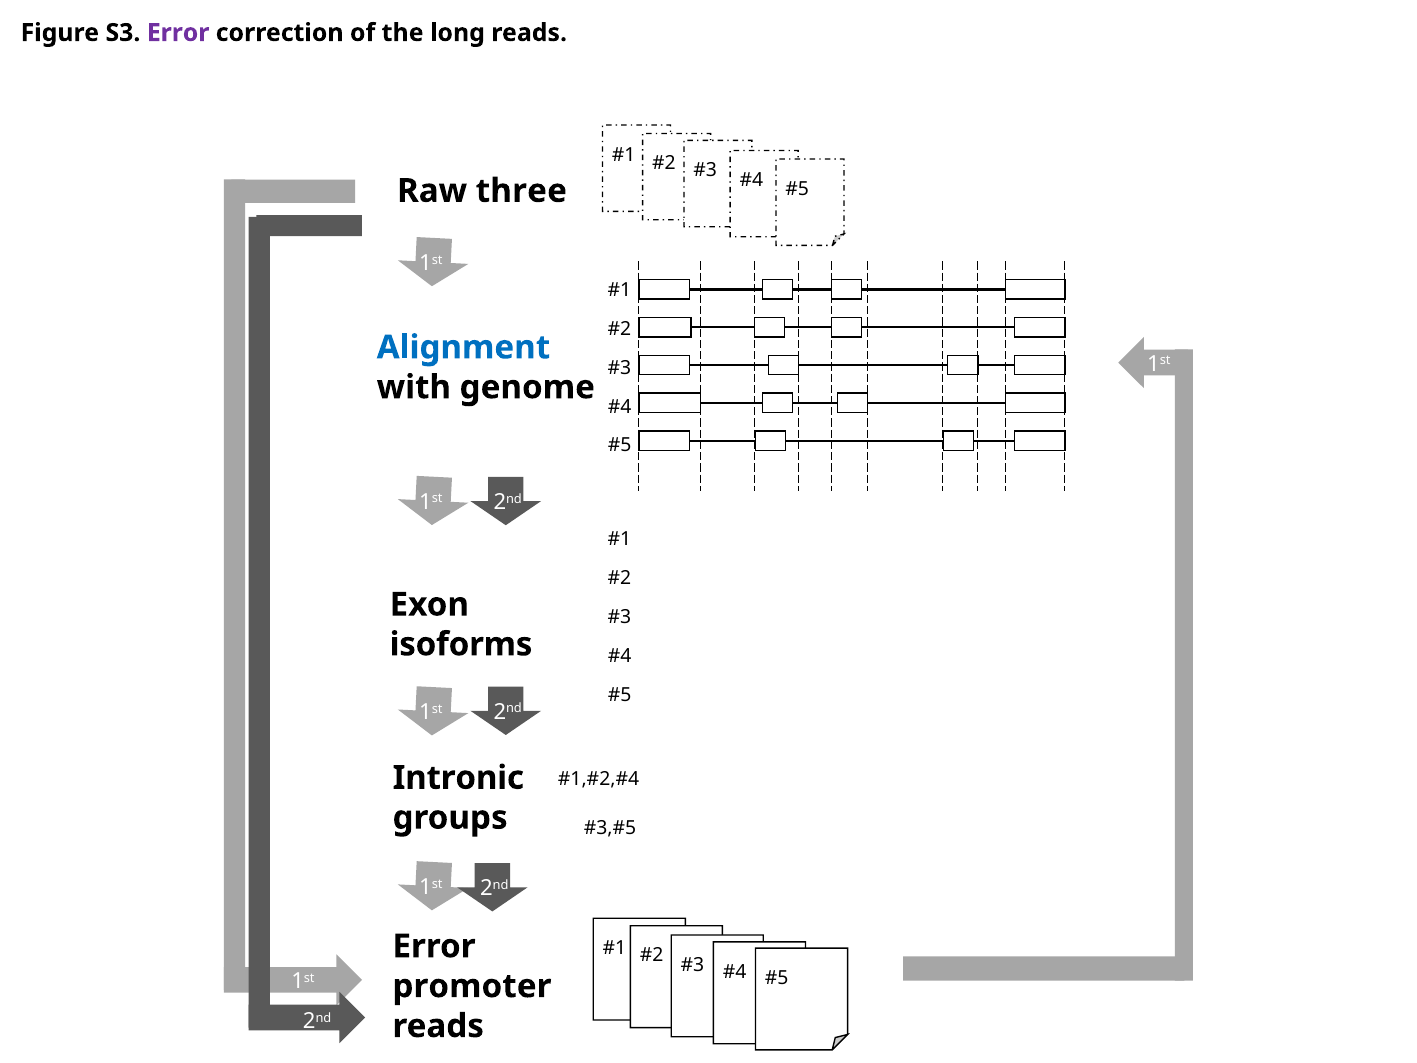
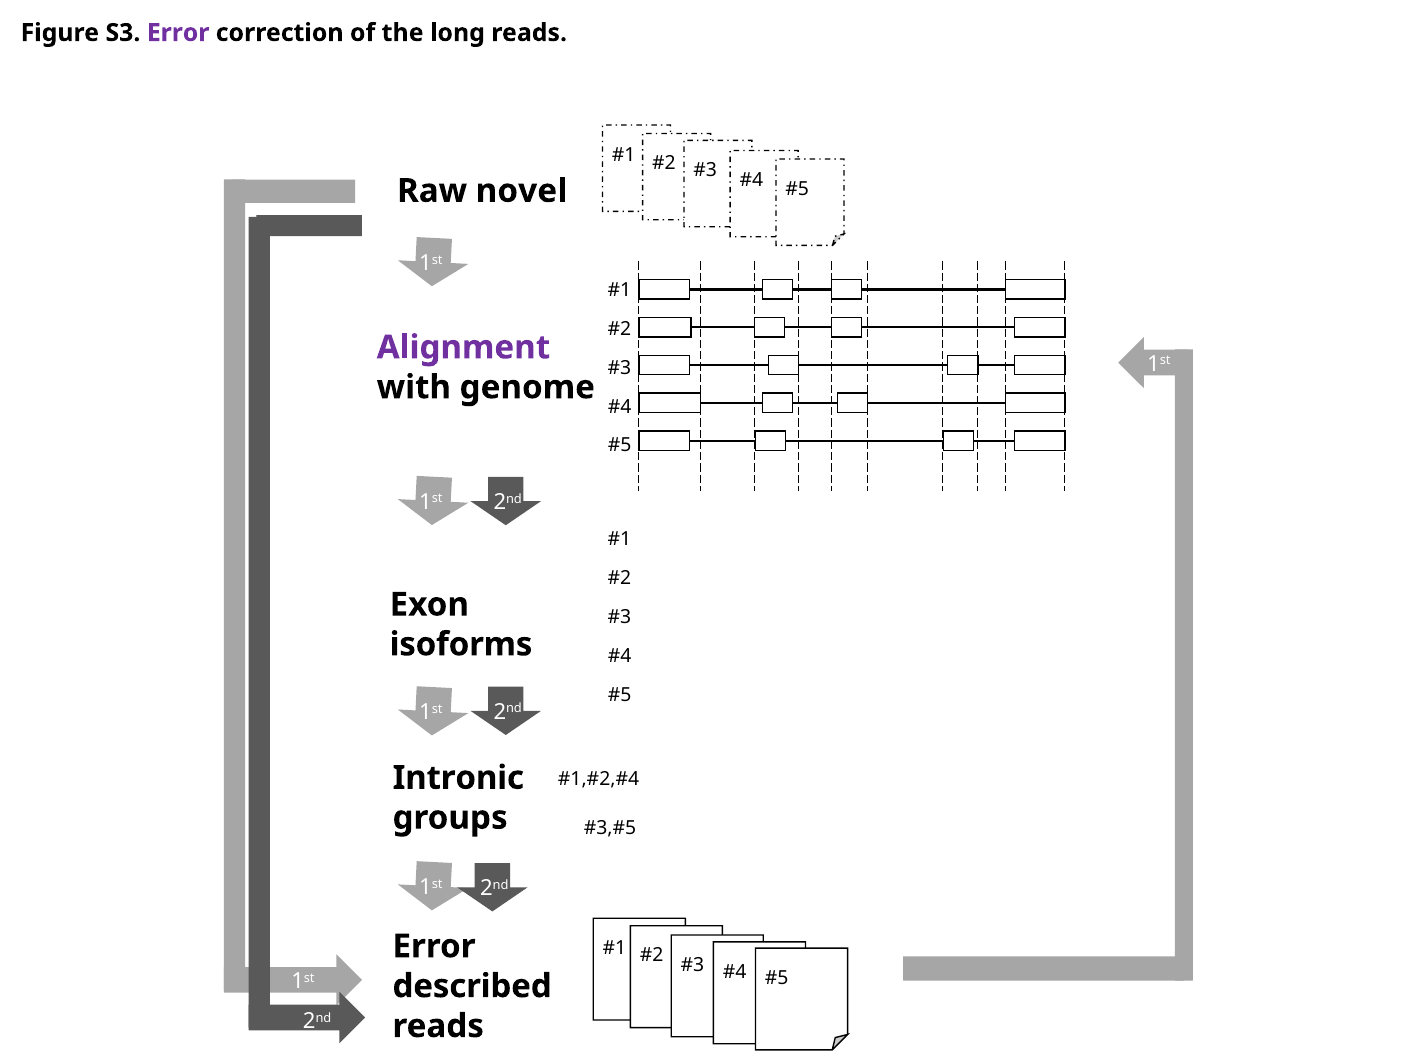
three: three -> novel (521, 191)
Alignment colour: blue -> purple (463, 347)
promoter: promoter -> described (472, 986)
